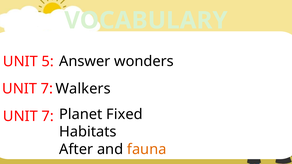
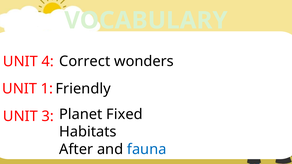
Answer: Answer -> Correct (85, 61)
5: 5 -> 4 (48, 62)
Walkers: Walkers -> Friendly (83, 89)
7: 7 -> 1 (47, 89)
7: 7 -> 3 (48, 117)
fauna colour: orange -> blue (147, 149)
